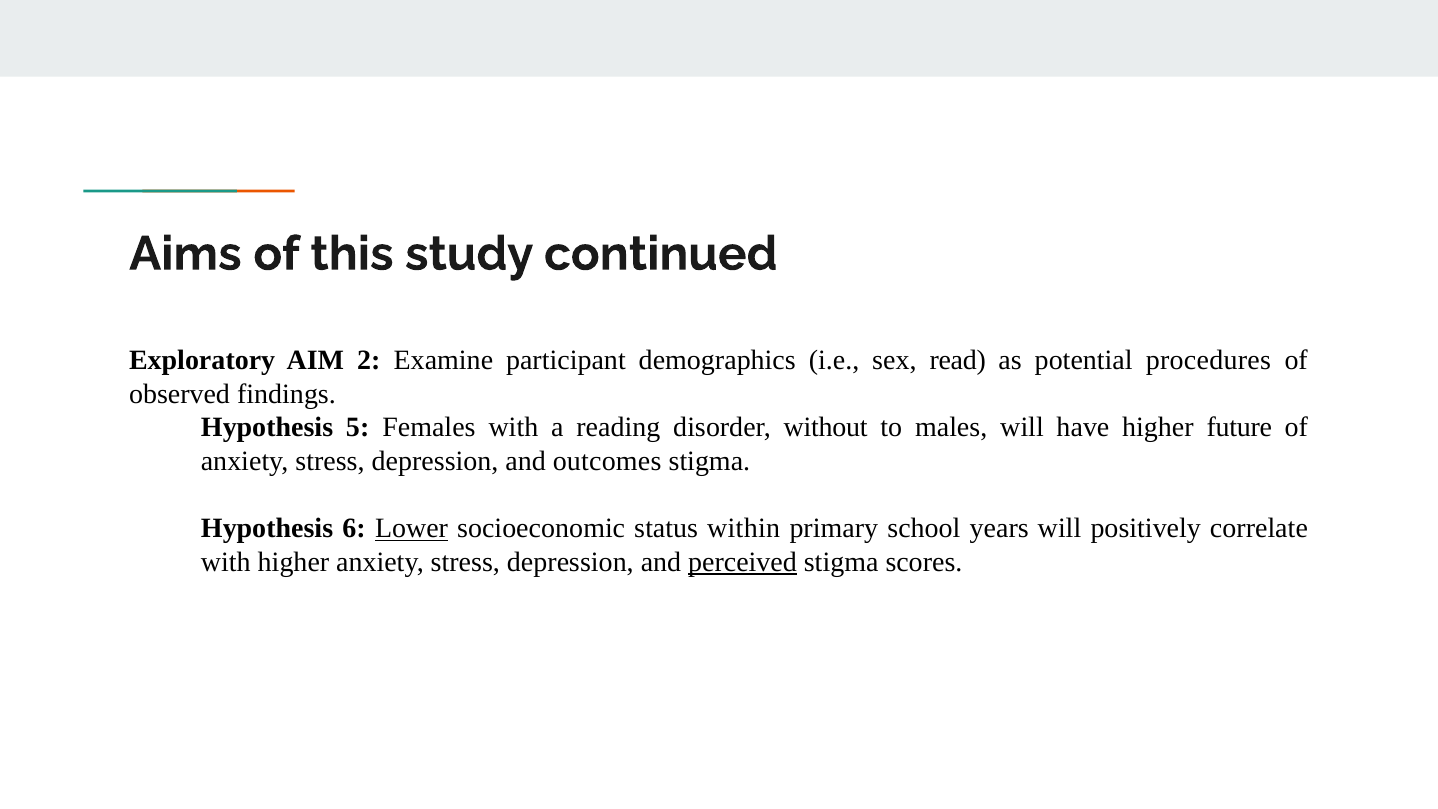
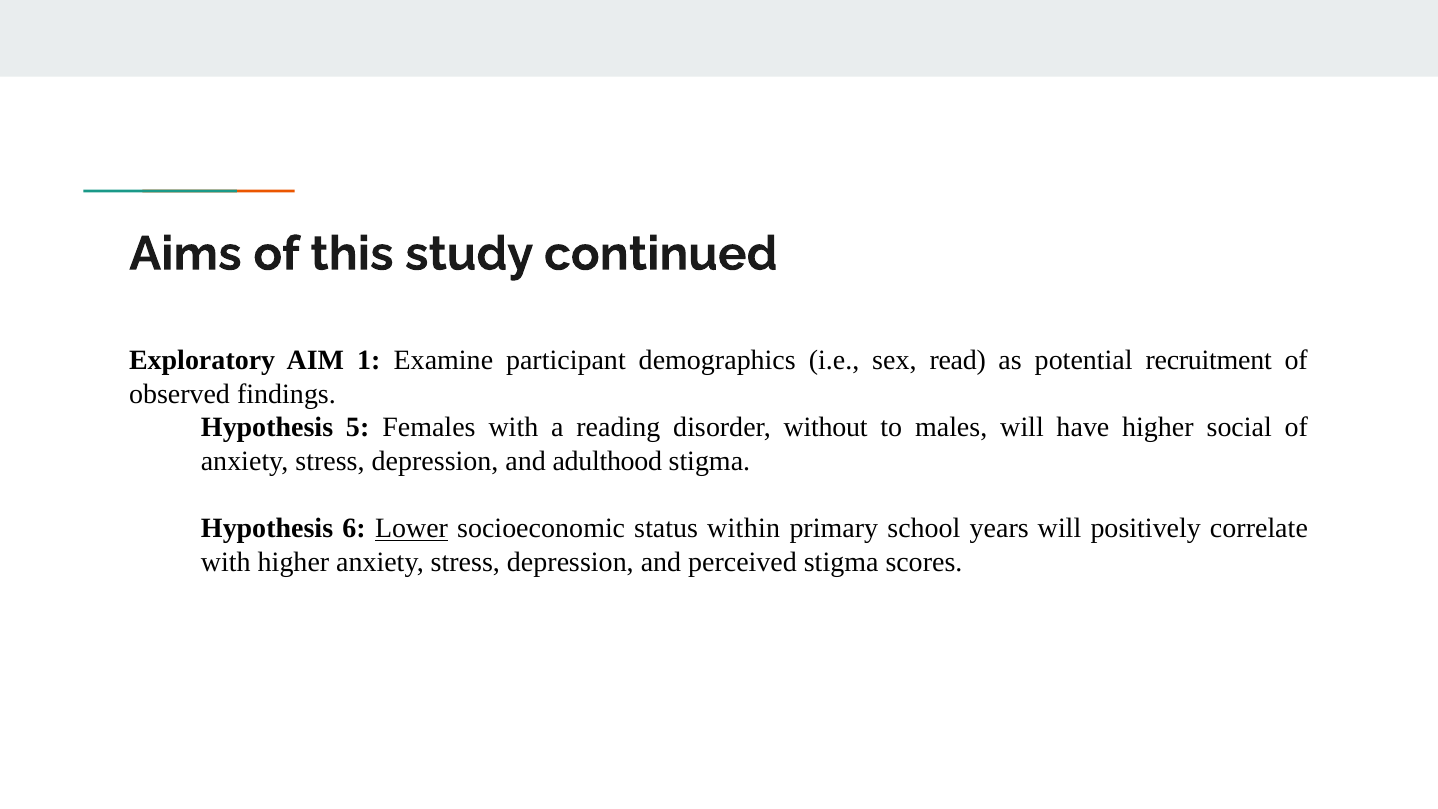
2: 2 -> 1 (369, 360)
procedures: procedures -> recruitment (1209, 360)
future: future -> social (1239, 427)
outcomes: outcomes -> adulthood (607, 461)
perceived underline: present -> none (742, 562)
